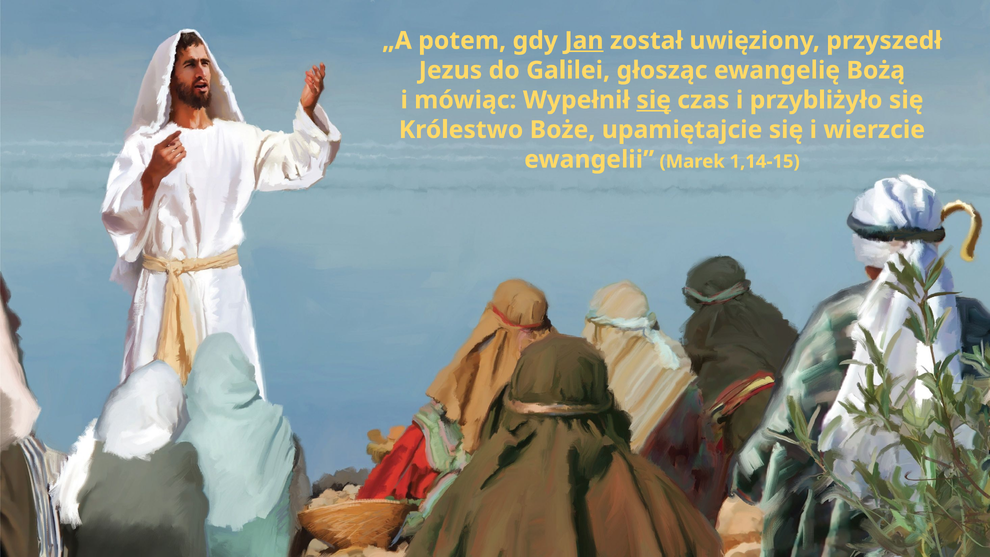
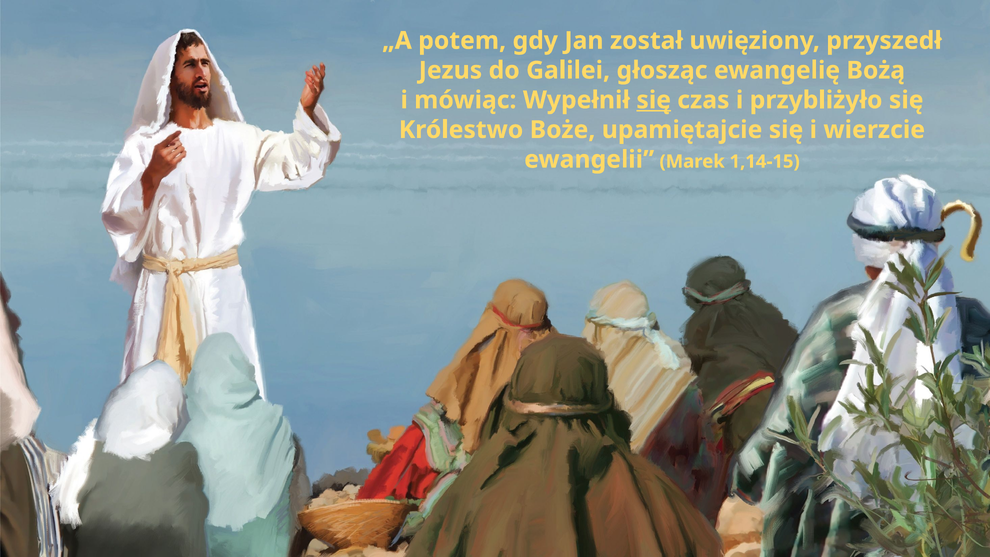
Jan underline: present -> none (584, 41)
